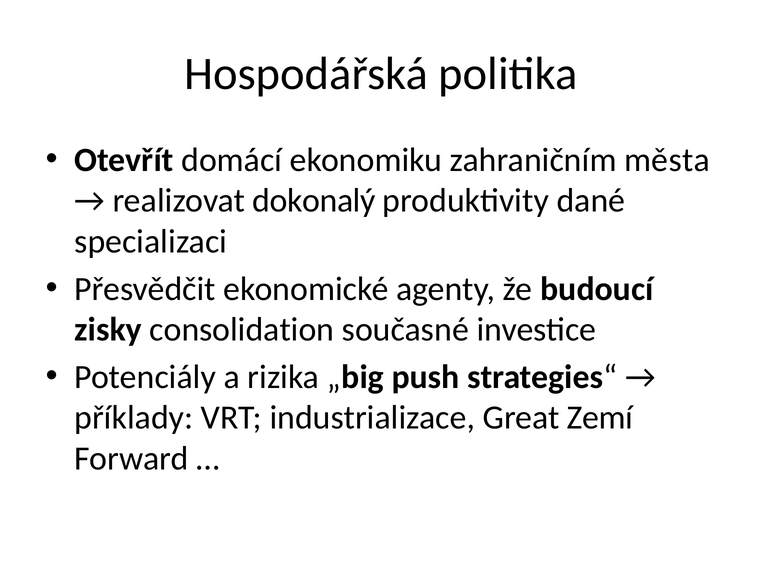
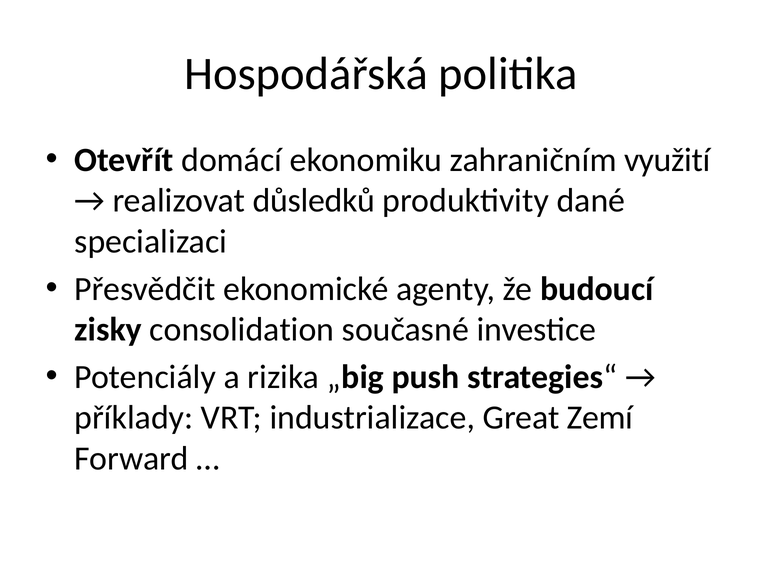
města: města -> využití (667, 160)
dokonalý: dokonalý -> důsledků (314, 201)
